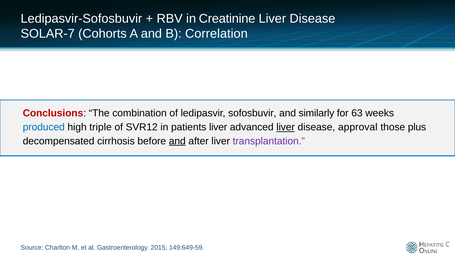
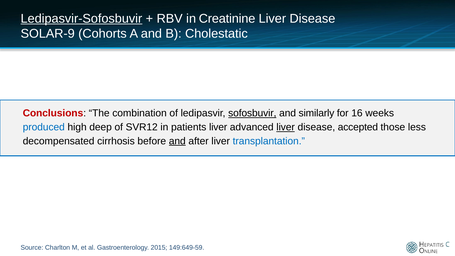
Ledipasvir-Sofosbuvir underline: none -> present (81, 19)
SOLAR-7: SOLAR-7 -> SOLAR-9 (48, 34)
Correlation: Correlation -> Cholestatic (216, 34)
sofosbuvir underline: none -> present (252, 113)
63: 63 -> 16 (357, 113)
triple: triple -> deep (101, 127)
approval: approval -> accepted (358, 127)
plus: plus -> less (417, 127)
transplantation colour: purple -> blue (269, 141)
